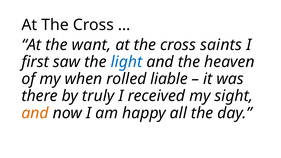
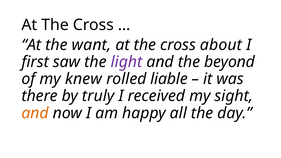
saints: saints -> about (221, 45)
light colour: blue -> purple (127, 62)
heaven: heaven -> beyond (229, 62)
when: when -> knew (83, 79)
